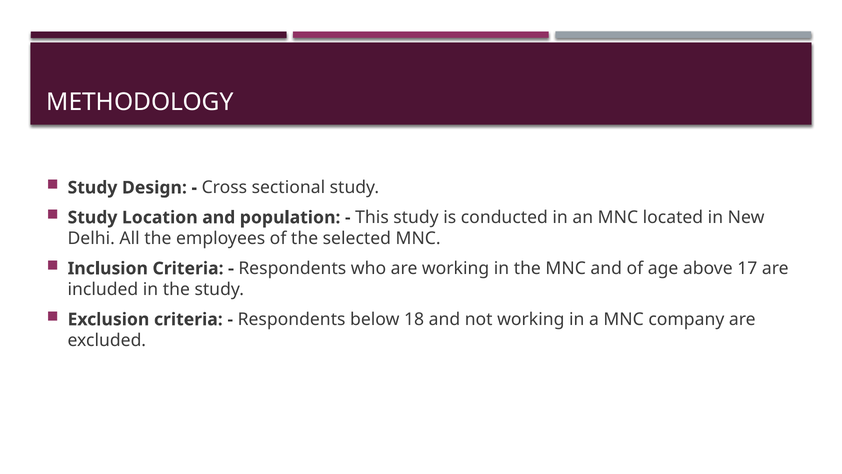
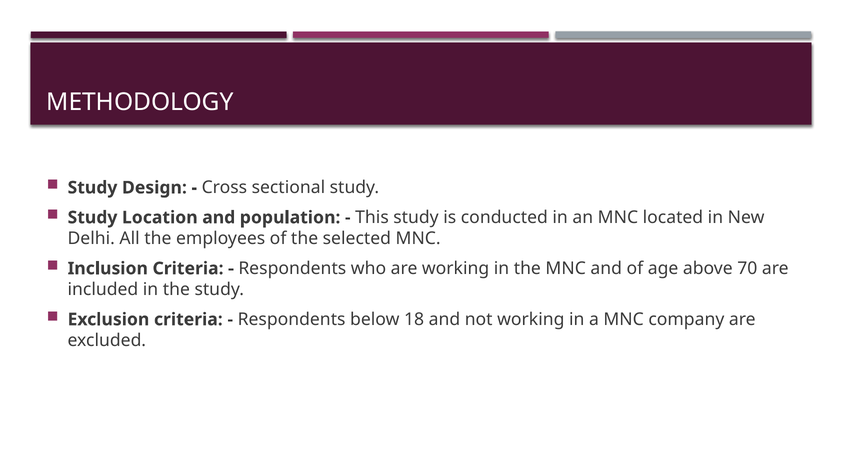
17: 17 -> 70 (747, 268)
